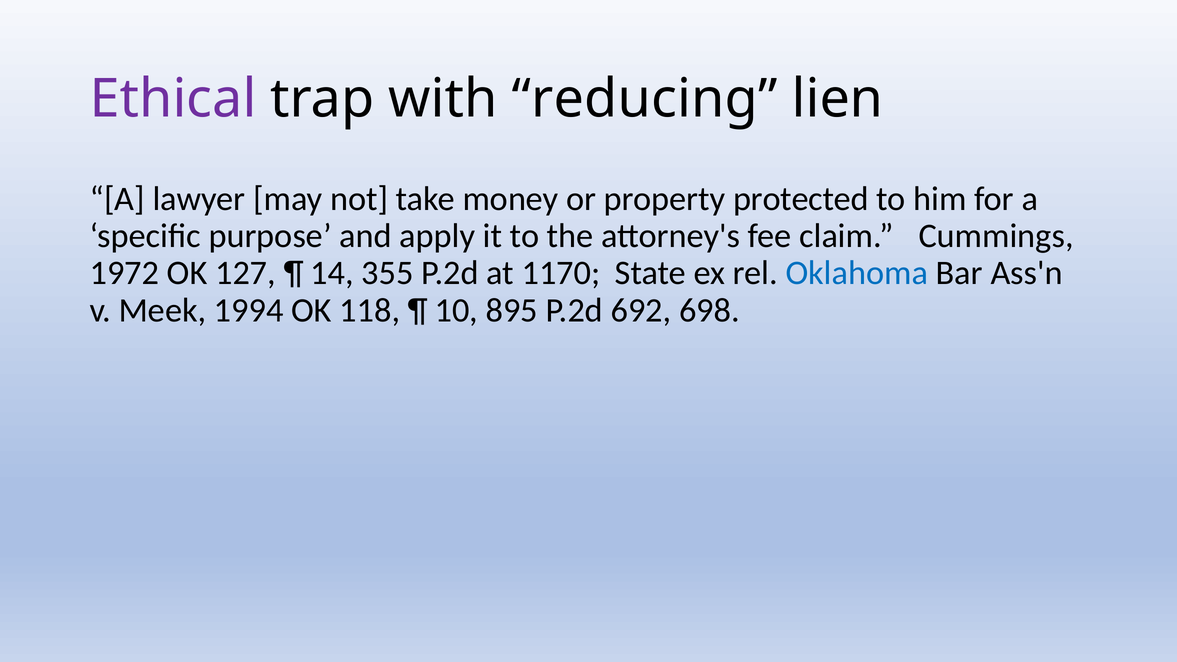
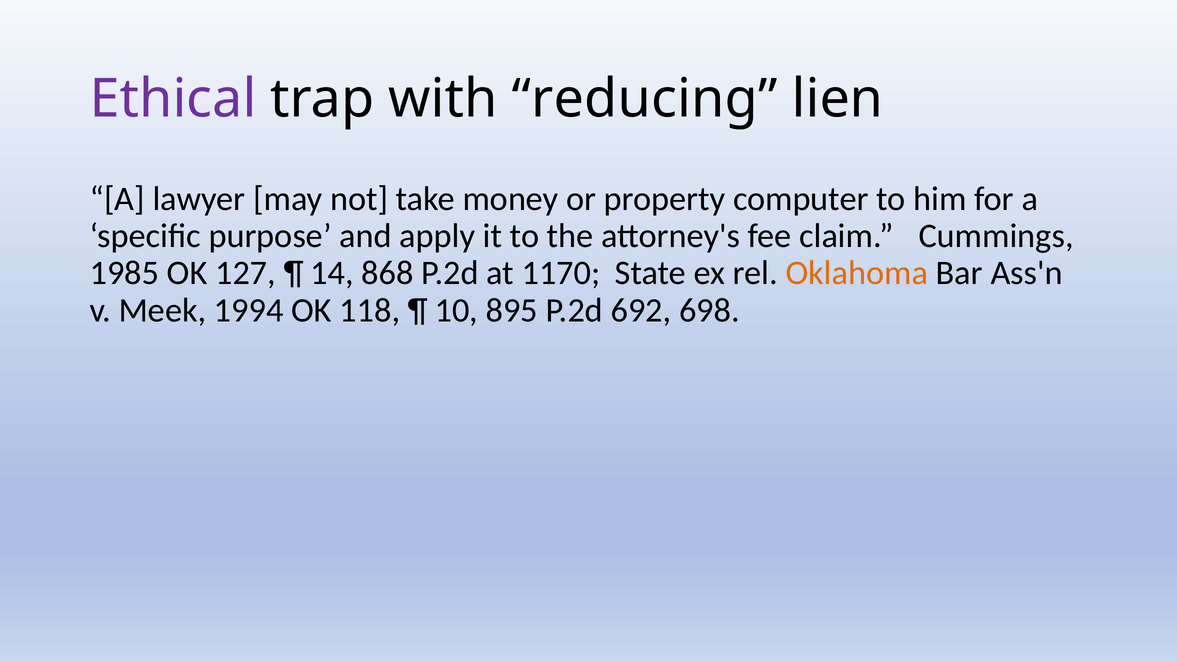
protected: protected -> computer (801, 199)
1972: 1972 -> 1985 (124, 273)
355: 355 -> 868 (387, 273)
Oklahoma colour: blue -> orange (857, 273)
